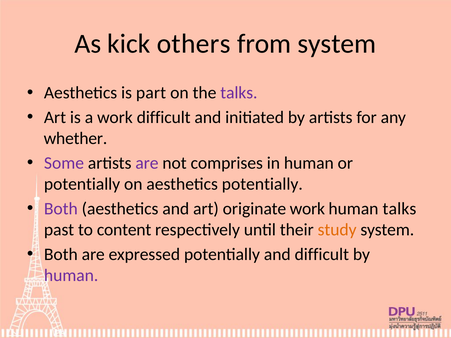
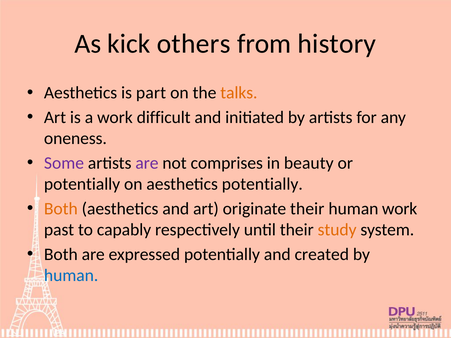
from system: system -> history (337, 44)
talks colour: purple -> orange (239, 93)
whether: whether -> oneness (75, 139)
in human: human -> beauty (309, 163)
Both colour: purple -> orange (61, 209)
originate work: work -> their (307, 209)
human talks: talks -> work (400, 209)
content: content -> capably (124, 230)
and difficult: difficult -> created (322, 254)
human colour: purple -> blue (71, 275)
